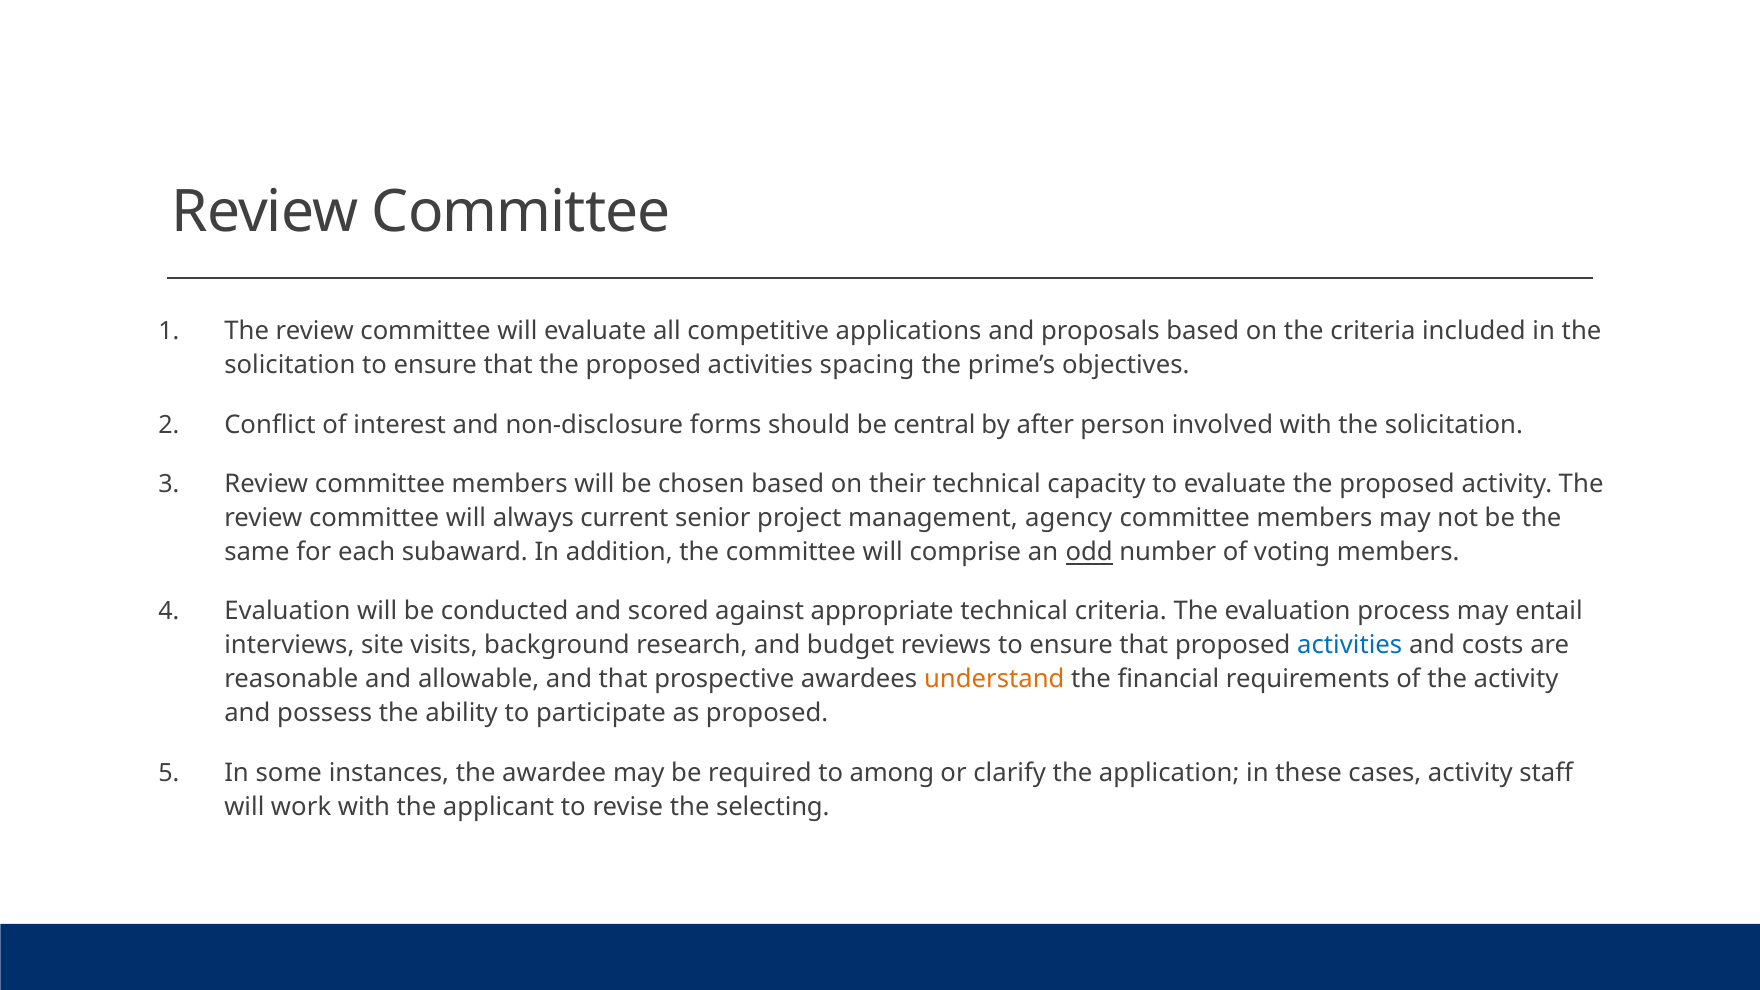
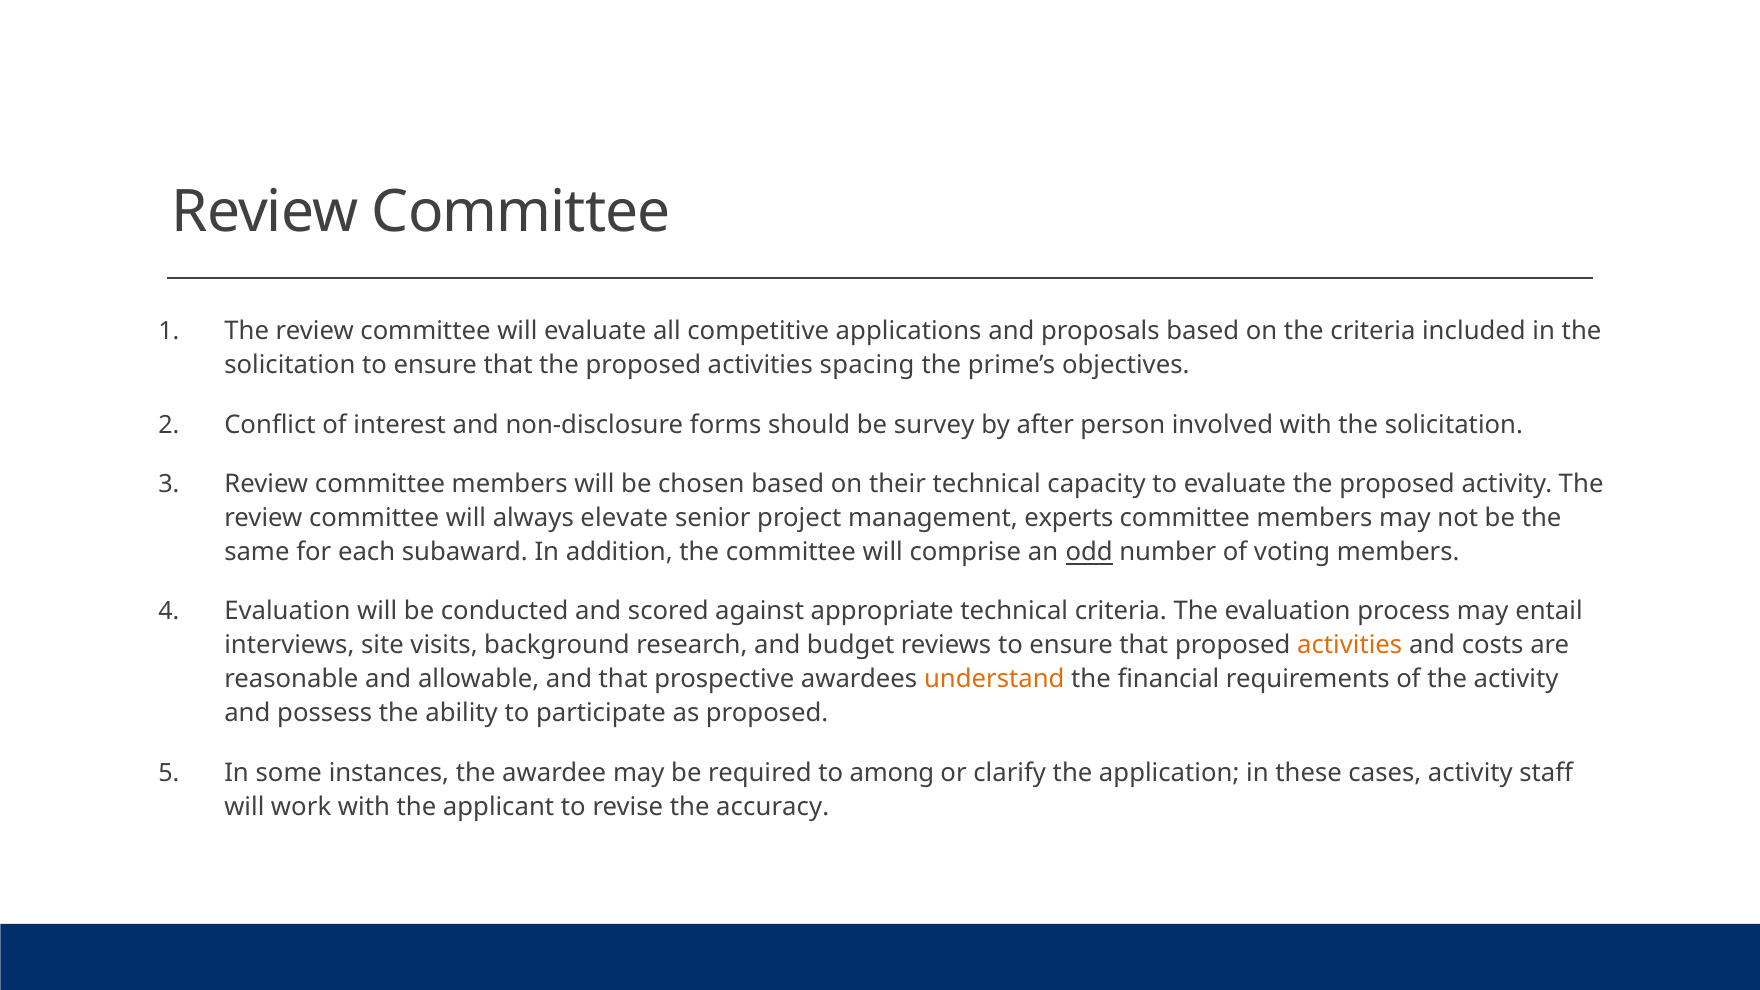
central: central -> survey (934, 425)
current: current -> elevate (624, 518)
agency: agency -> experts (1069, 518)
activities colour: blue -> orange (1350, 645)
selecting: selecting -> accuracy (773, 807)
